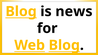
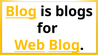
news: news -> blogs (74, 11)
